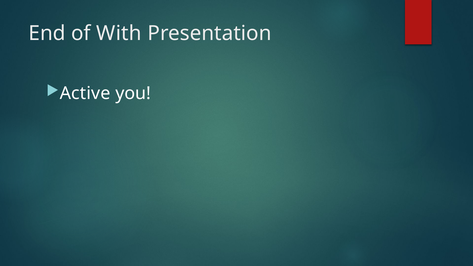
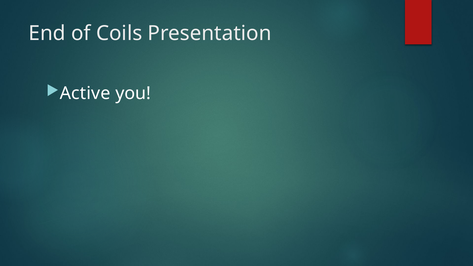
With: With -> Coils (119, 33)
